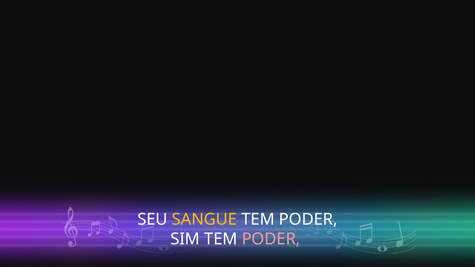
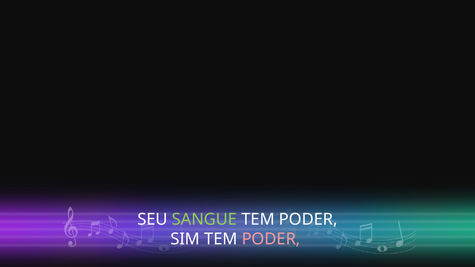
SANGUE colour: yellow -> light green (204, 220)
